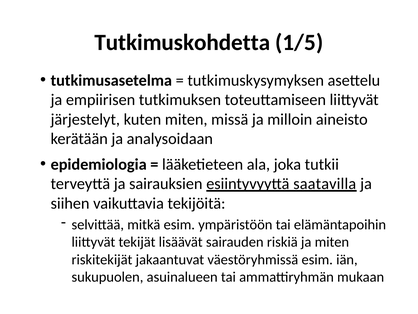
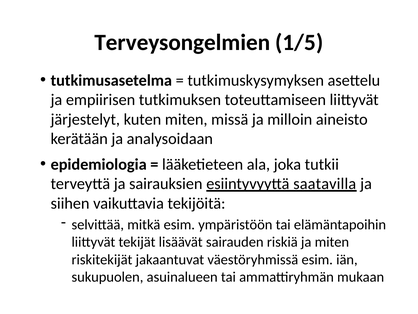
Tutkimuskohdetta: Tutkimuskohdetta -> Terveysongelmien (182, 42)
